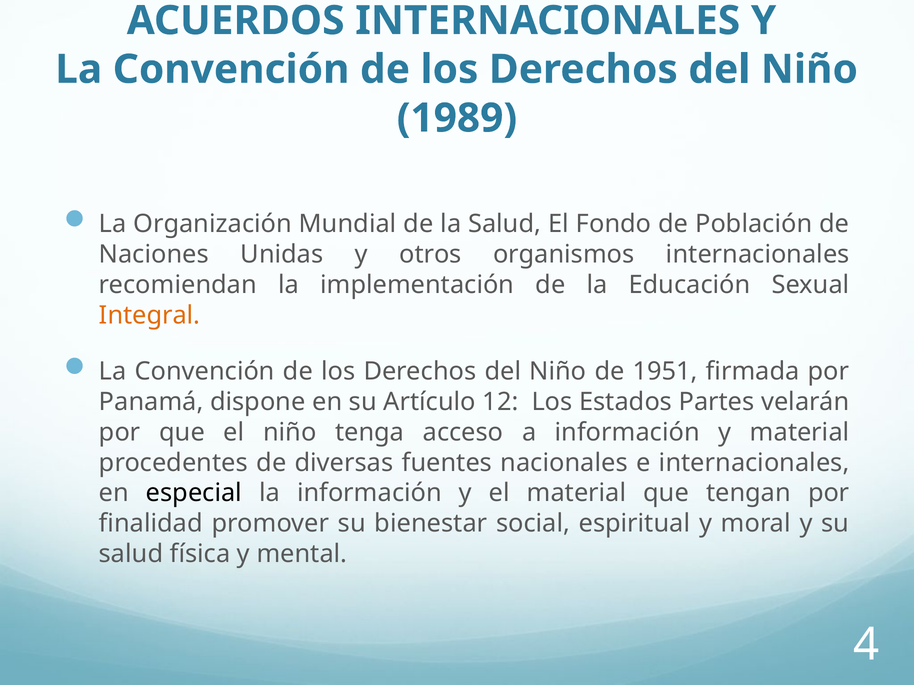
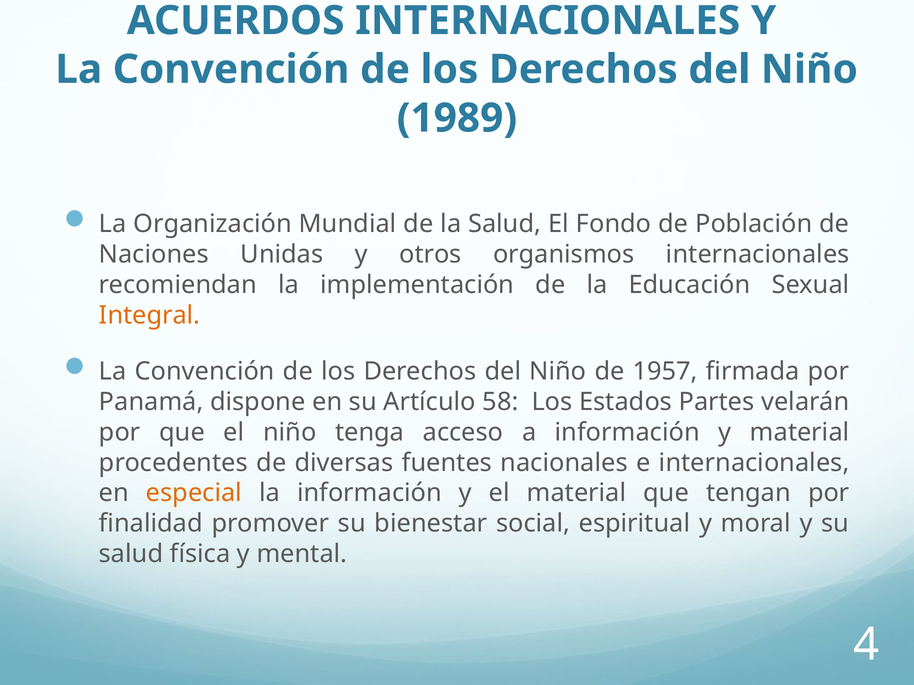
1951: 1951 -> 1957 (665, 372)
12: 12 -> 58 (500, 402)
especial colour: black -> orange (194, 493)
